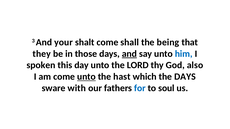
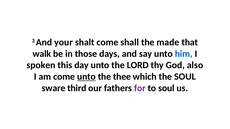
being: being -> made (168, 42)
they: they -> walk (42, 54)
and underline: present -> none (129, 54)
hast: hast -> thee (122, 77)
the DAYS: DAYS -> SOUL (185, 77)
with: with -> third (77, 88)
for colour: blue -> purple (140, 88)
